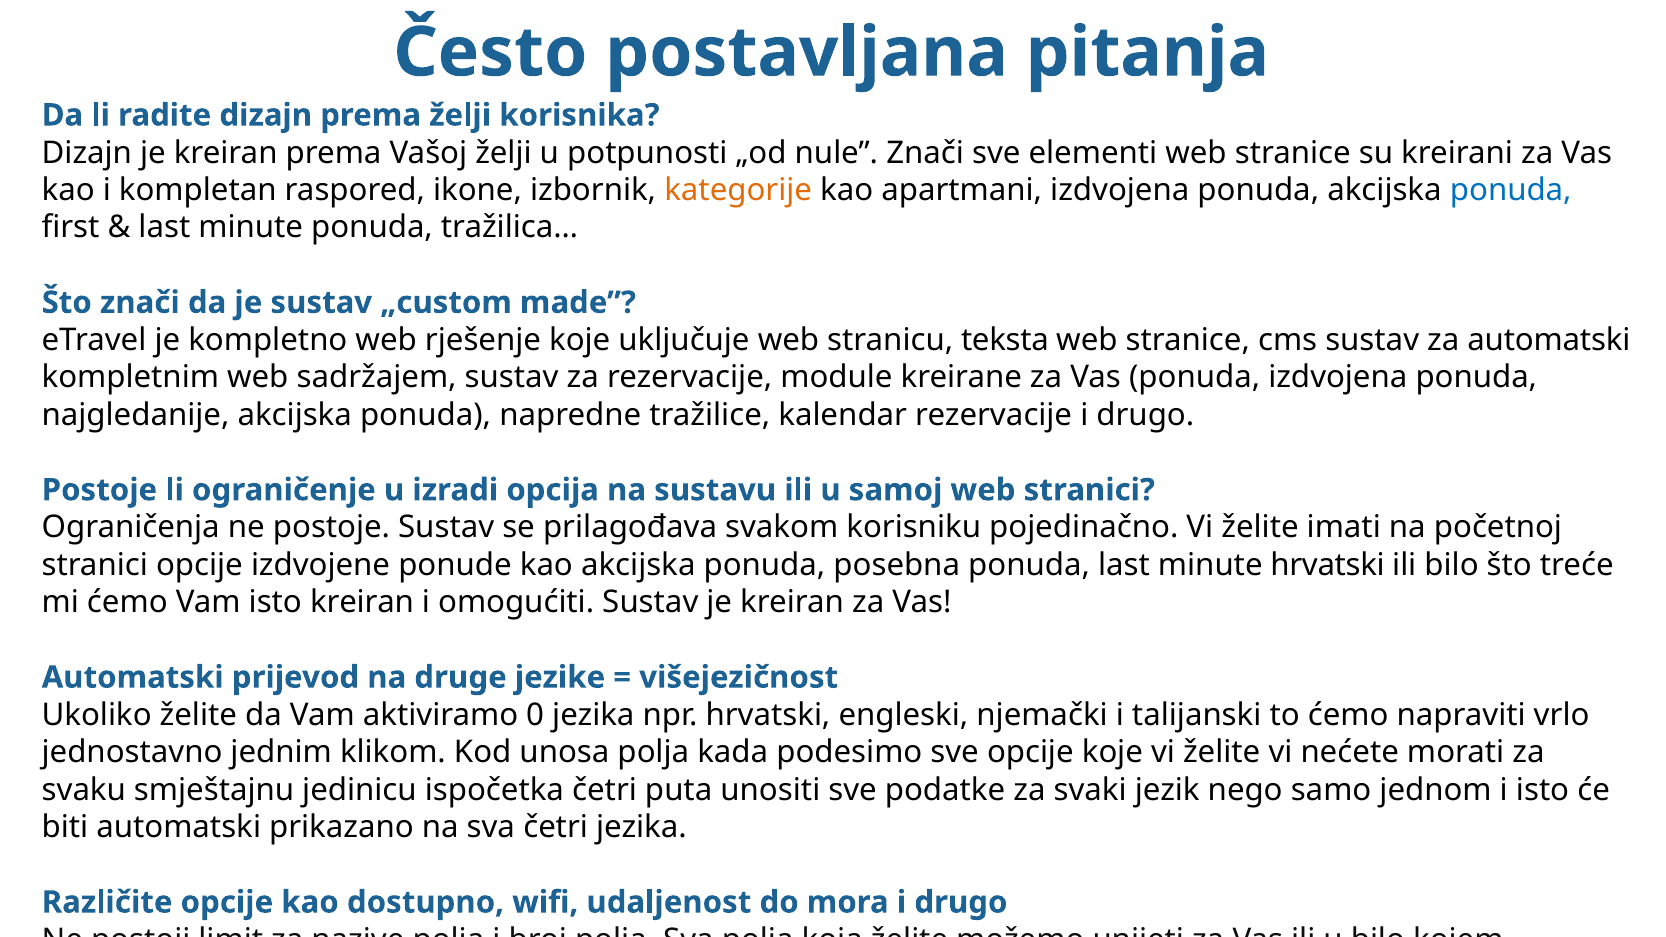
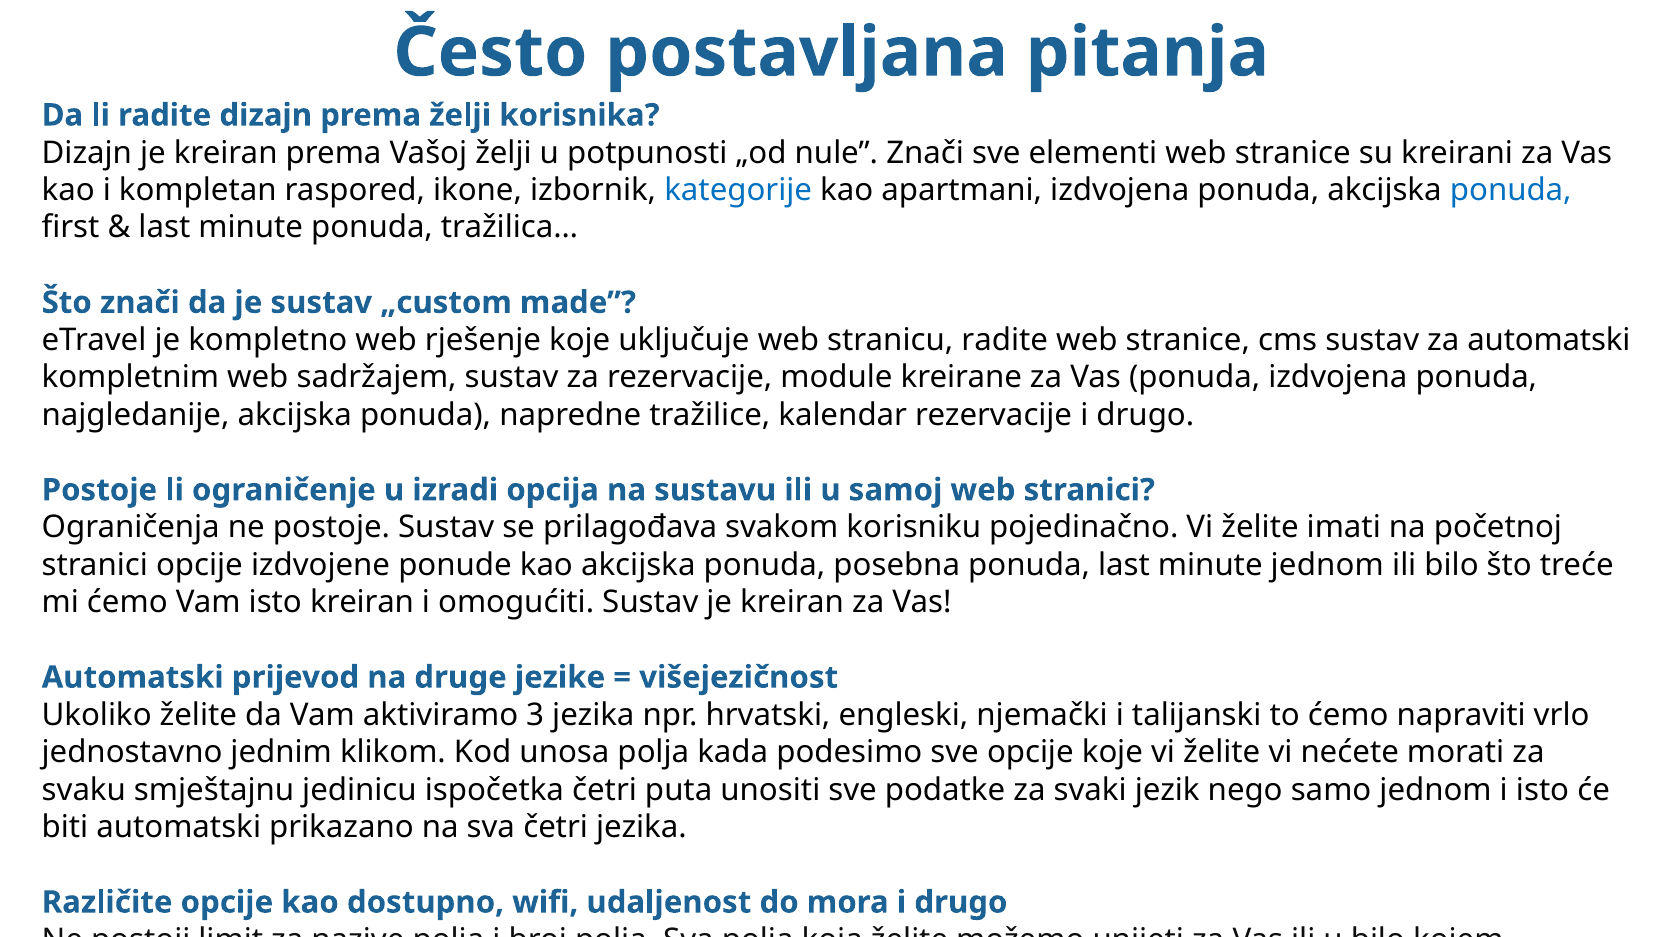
kategorije colour: orange -> blue (738, 190)
stranicu teksta: teksta -> radite (1005, 340)
minute hrvatski: hrvatski -> jednom (1327, 565)
0: 0 -> 3 (535, 715)
